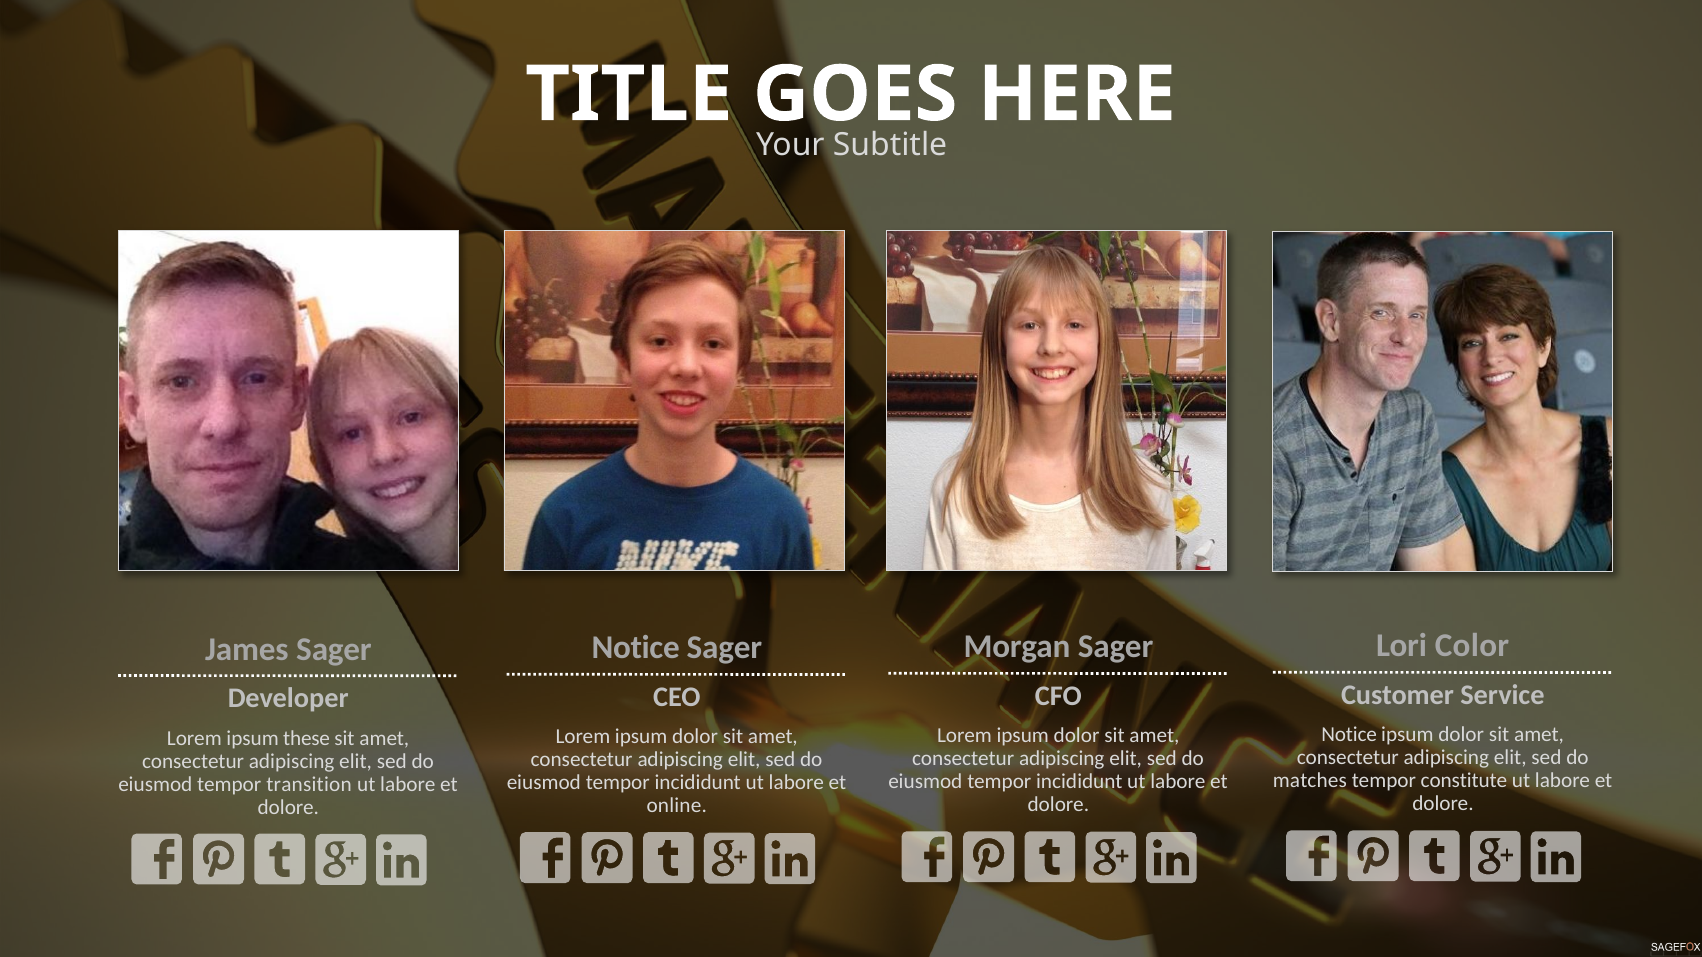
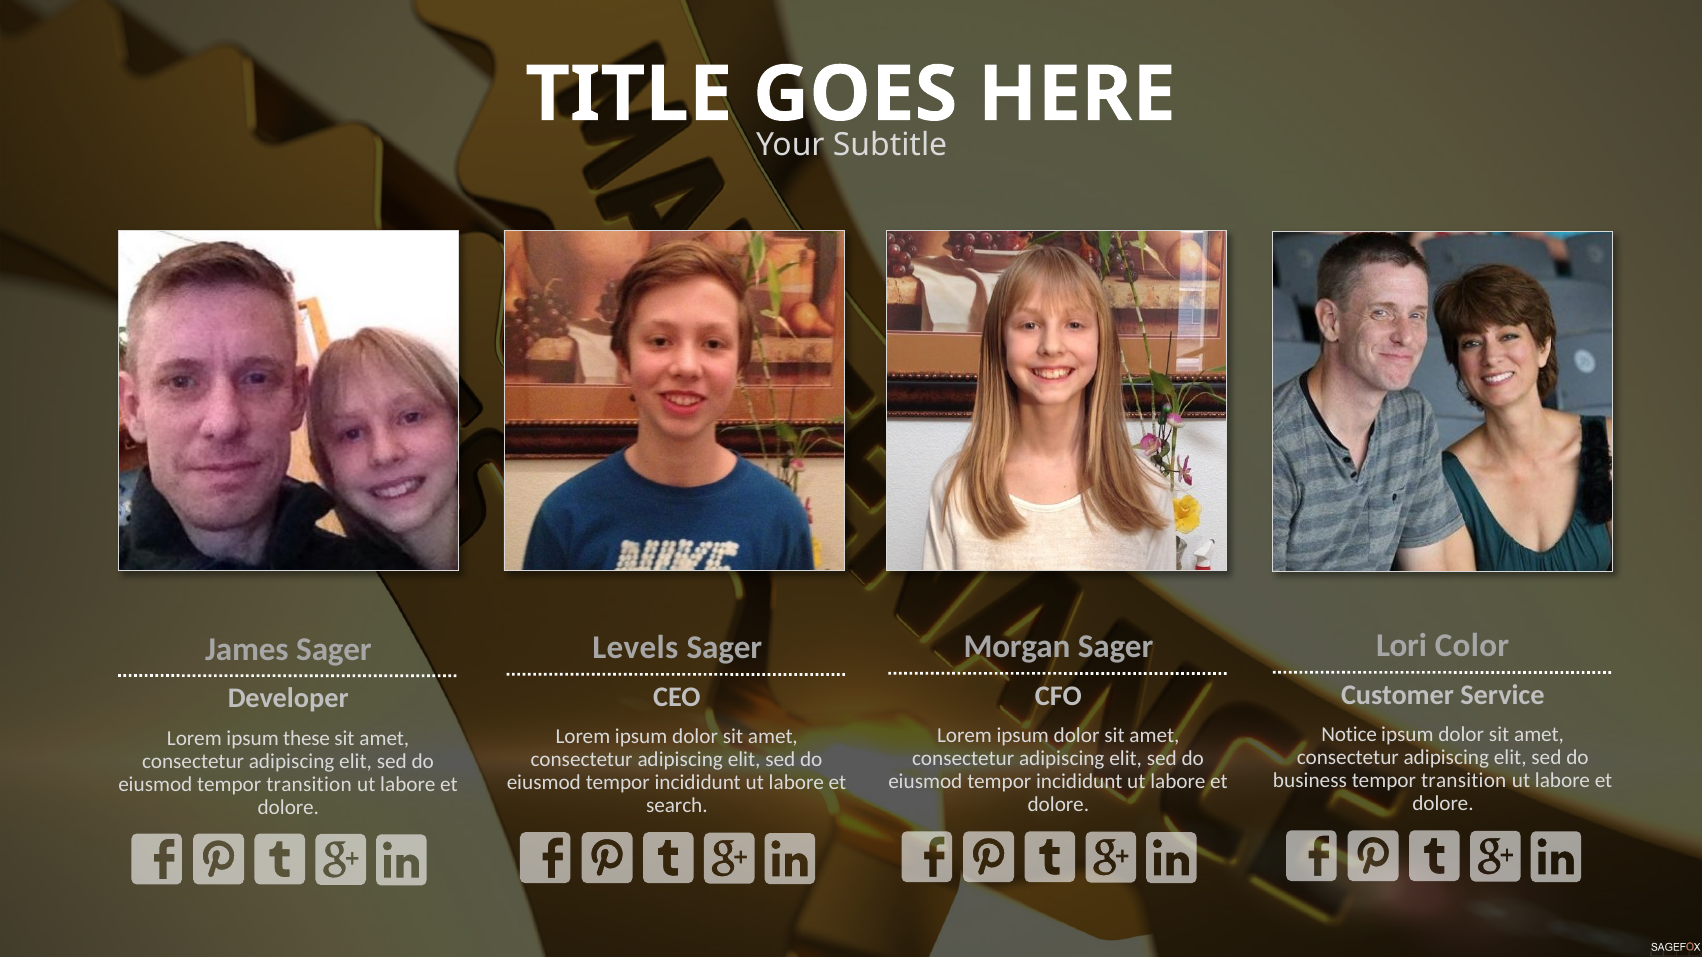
Notice: Notice -> Levels (635, 648)
matches: matches -> business (1310, 781)
constitute: constitute -> transition (1464, 781)
online: online -> search (677, 806)
